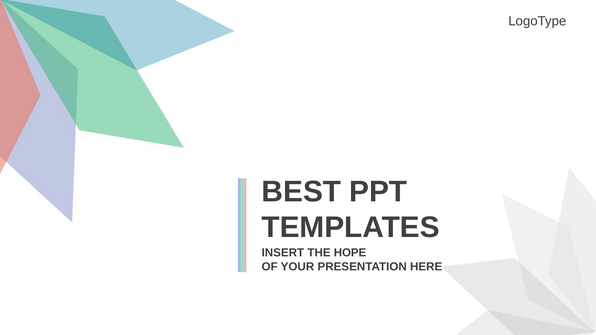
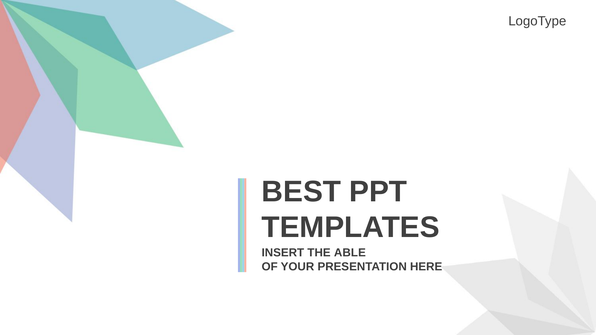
HOPE: HOPE -> ABLE (350, 253)
